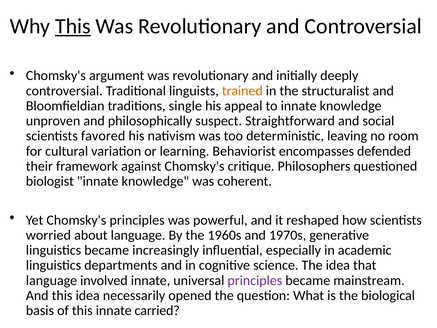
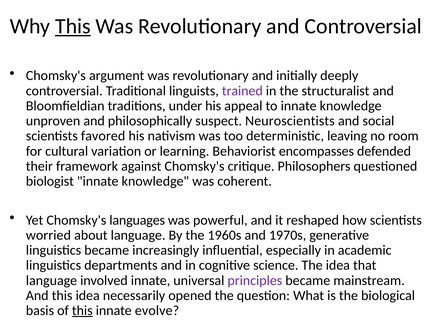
trained colour: orange -> purple (242, 91)
single: single -> under (185, 106)
Straightforward: Straightforward -> Neuroscientists (290, 121)
Chomsky's principles: principles -> languages (137, 220)
this underline: none -> present (82, 310)
carried: carried -> evolve (157, 310)
